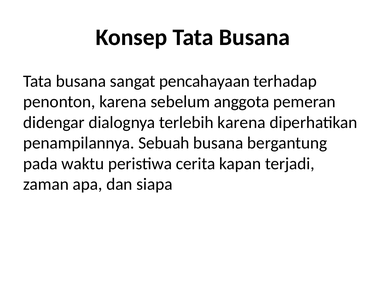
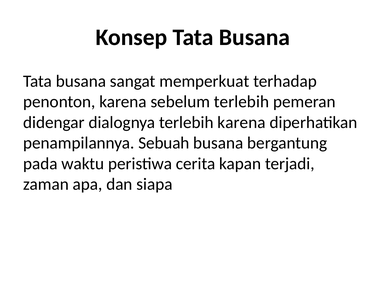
pencahayaan: pencahayaan -> memperkuat (204, 81)
sebelum anggota: anggota -> terlebih (241, 102)
